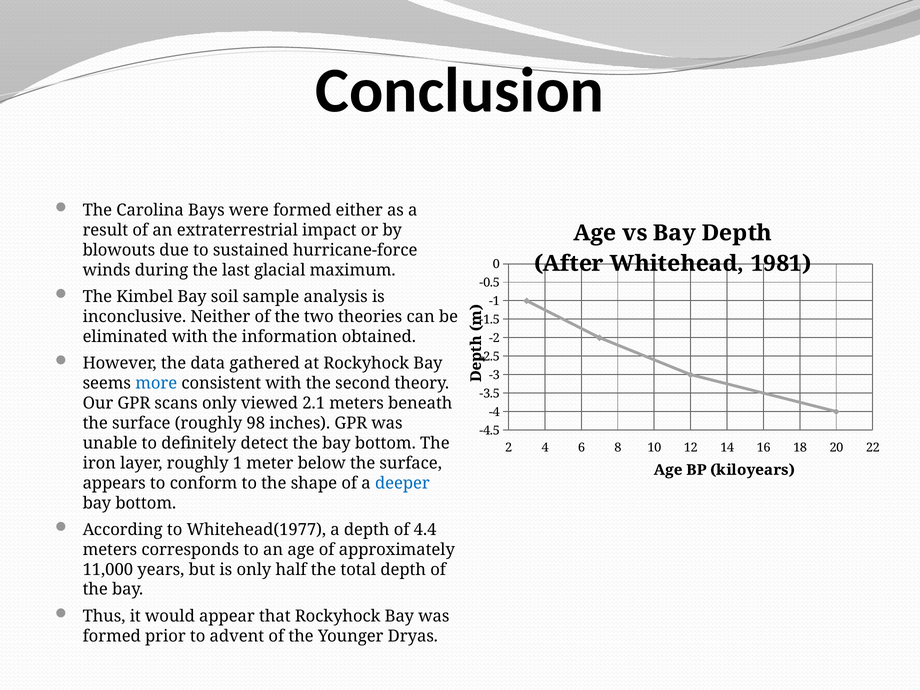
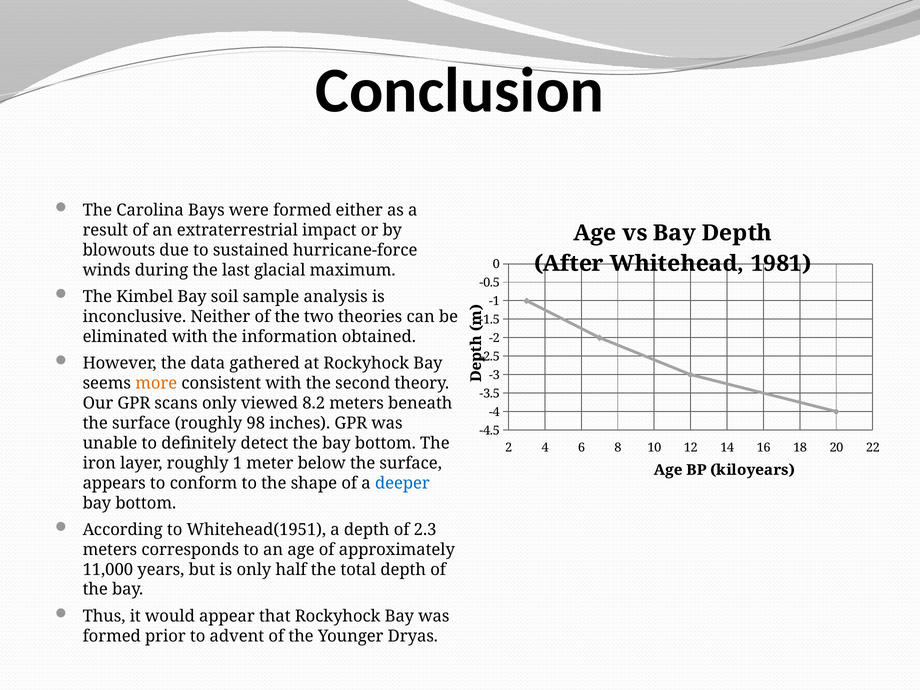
more colour: blue -> orange (156, 383)
2.1: 2.1 -> 8.2 (314, 403)
Whitehead(1977: Whitehead(1977 -> Whitehead(1951 (256, 530)
4.4: 4.4 -> 2.3 (425, 530)
